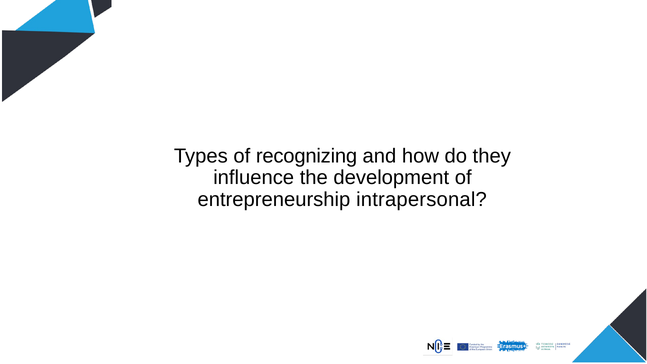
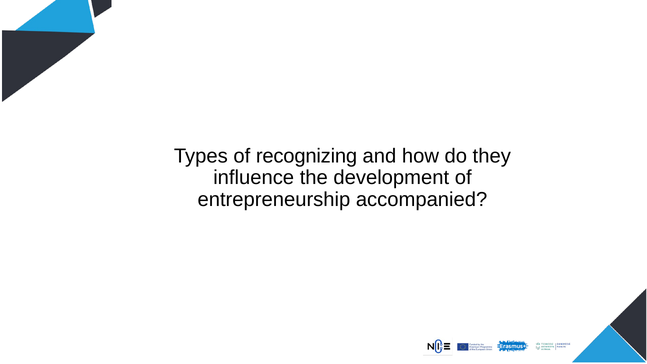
intrapersonal: intrapersonal -> accompanied (422, 200)
